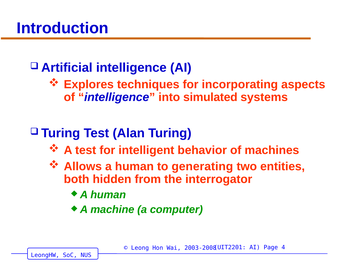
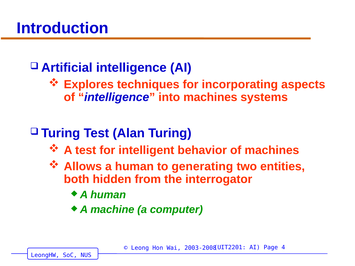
into simulated: simulated -> machines (210, 97)
